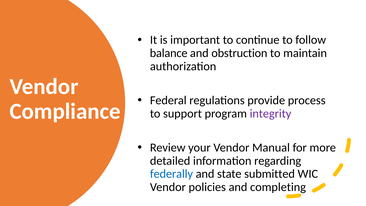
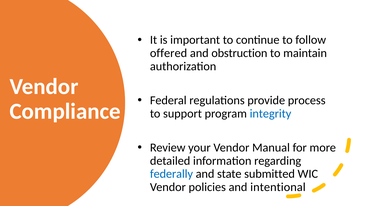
balance: balance -> offered (169, 53)
integrity colour: purple -> blue (270, 113)
completing: completing -> intentional (278, 187)
